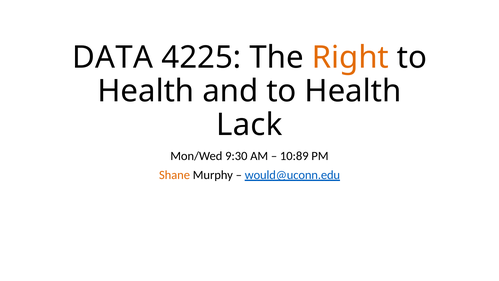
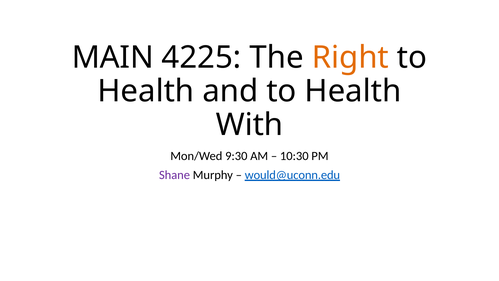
DATA: DATA -> MAIN (113, 57)
Lack: Lack -> With (250, 125)
10:89: 10:89 -> 10:30 (294, 156)
Shane colour: orange -> purple (174, 175)
